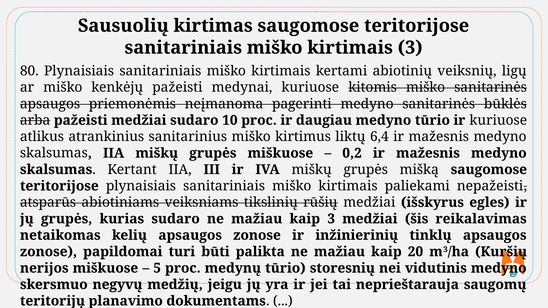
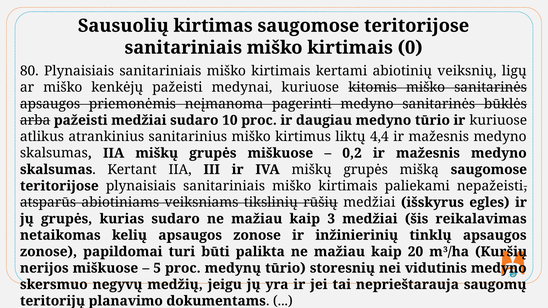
kirtimais 3: 3 -> 0 (410, 48)
6,4: 6,4 -> 4,4 (379, 137)
